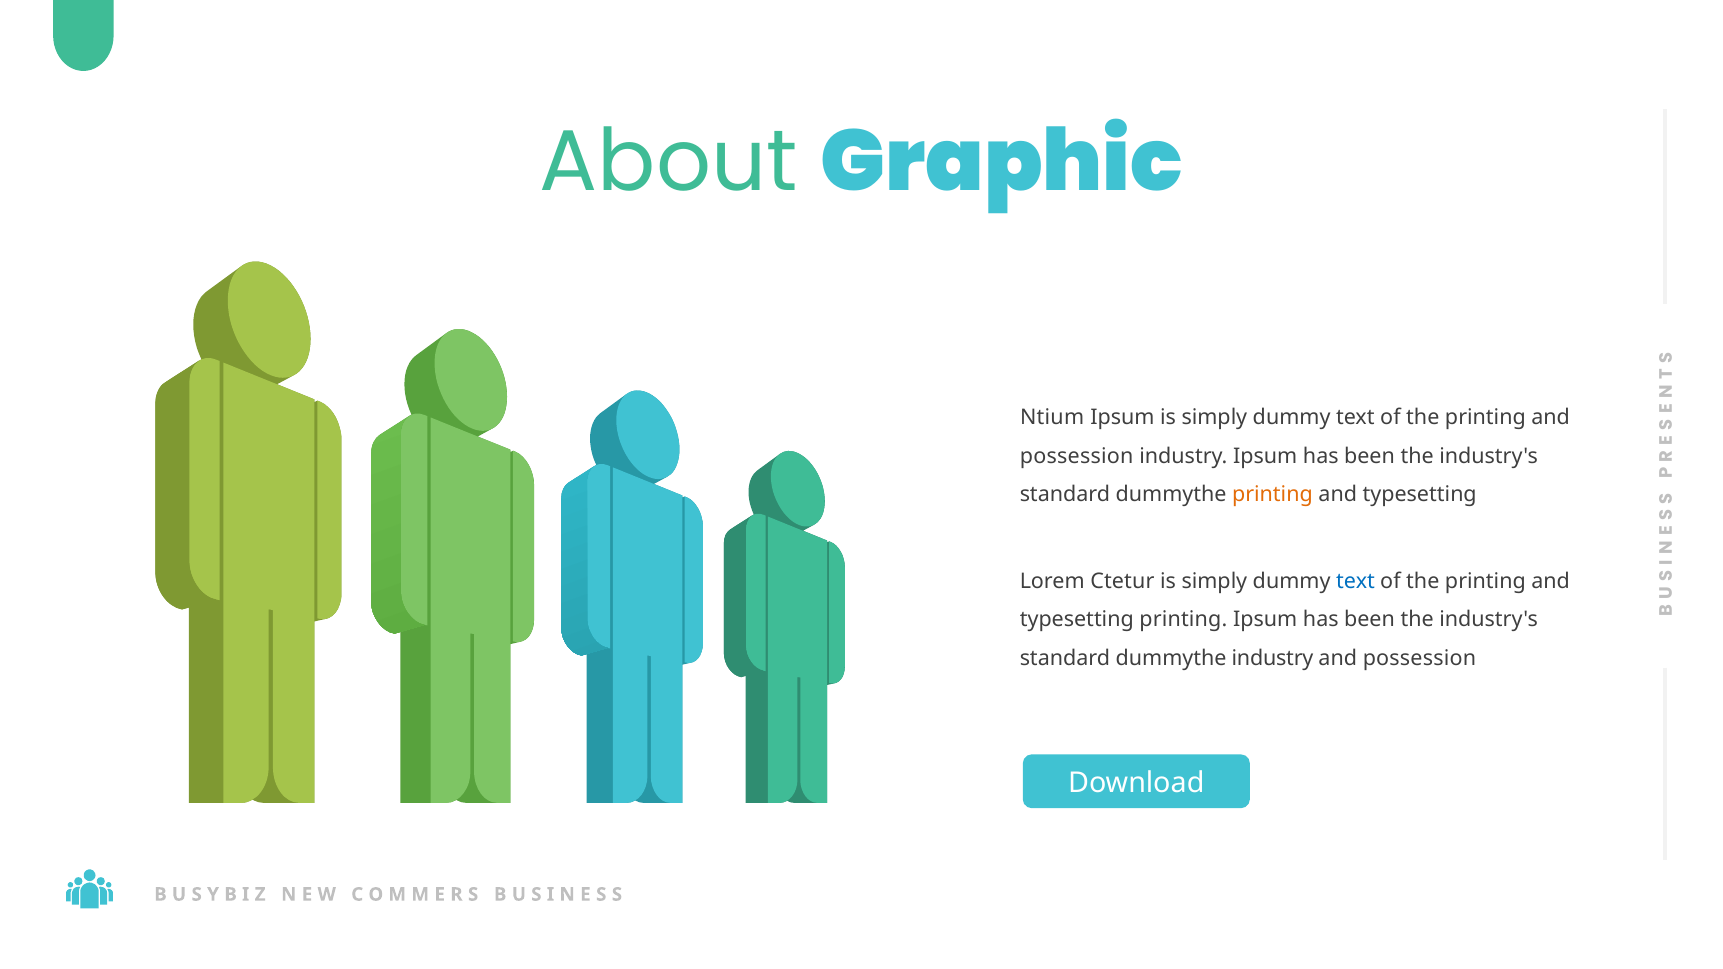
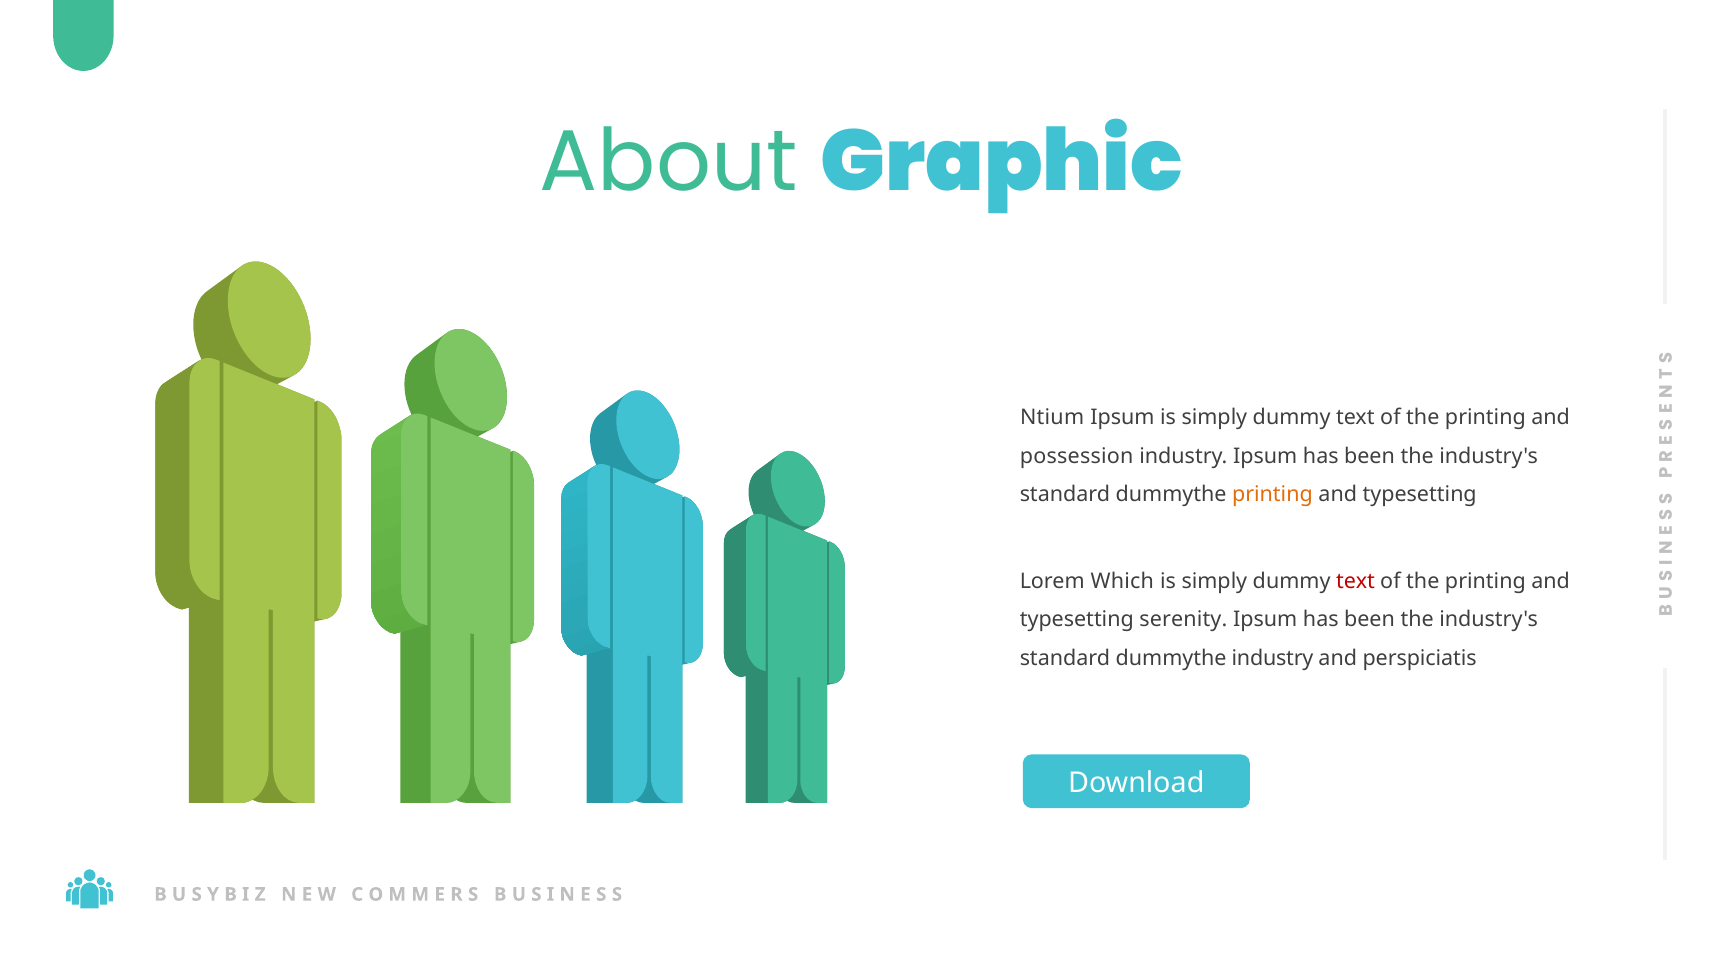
Ctetur: Ctetur -> Which (1122, 581)
text colour: blue -> red (1355, 581)
typesetting printing: printing -> serenity (1183, 620)
possession: possession -> perspiciatis (1420, 659)
